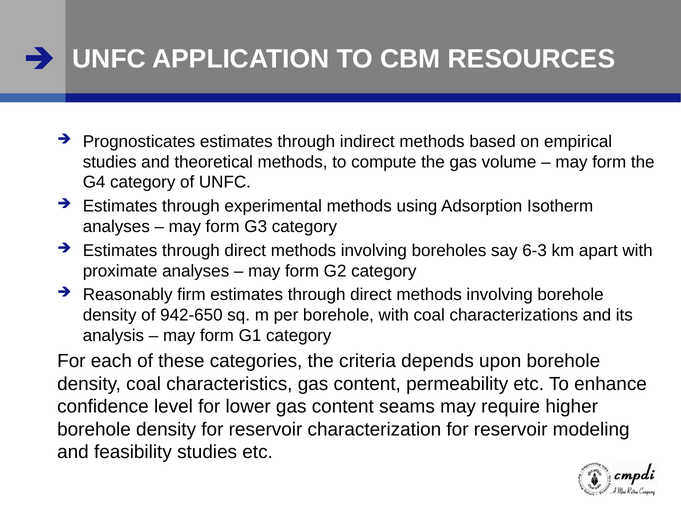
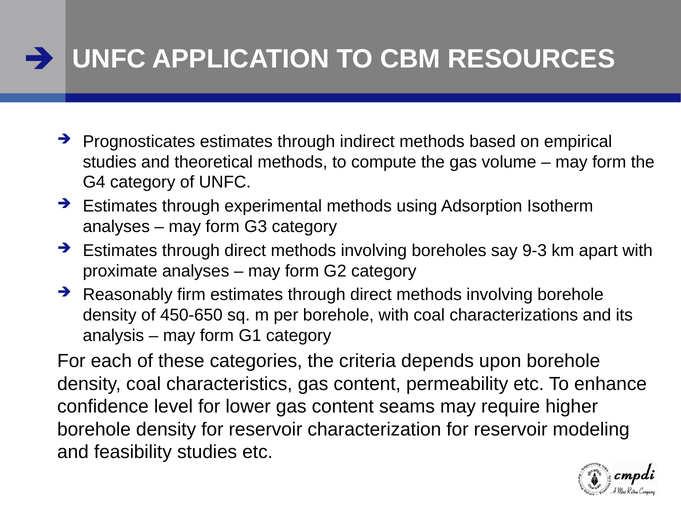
6-3: 6-3 -> 9-3 (535, 250)
942-650: 942-650 -> 450-650 (191, 315)
